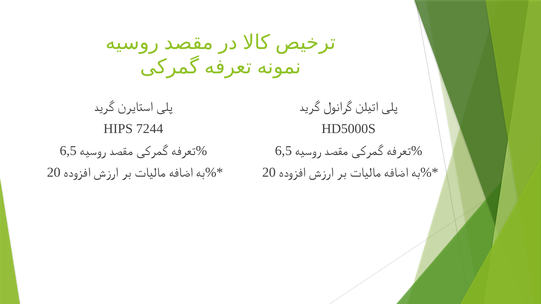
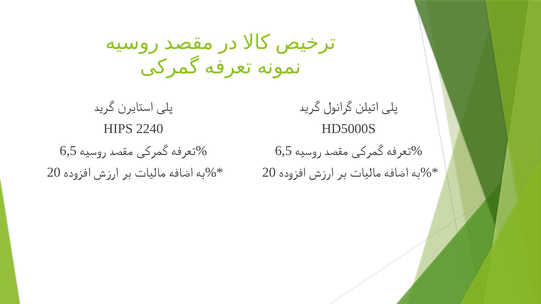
7244: 7244 -> 2240 (150, 129)
